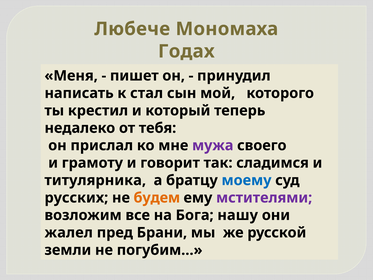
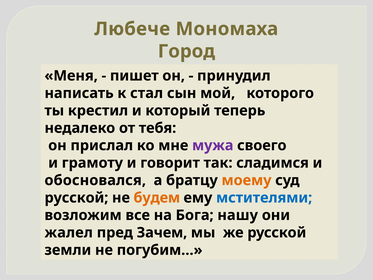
Годах: Годах -> Город (186, 51)
титулярника: титулярника -> обосновался (95, 180)
моему colour: blue -> orange (246, 180)
русских: русских -> русской (76, 198)
мстителями colour: purple -> blue (264, 198)
Брани: Брани -> Зачем (162, 232)
